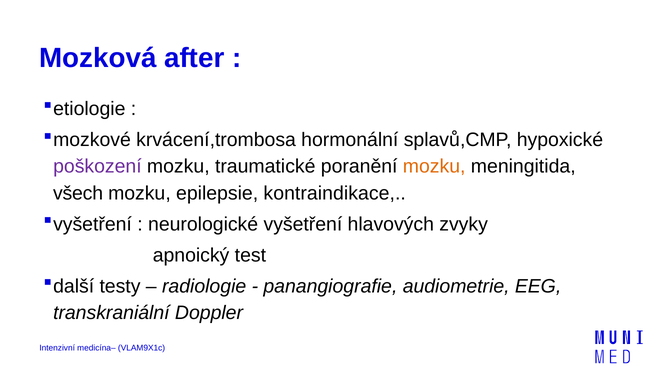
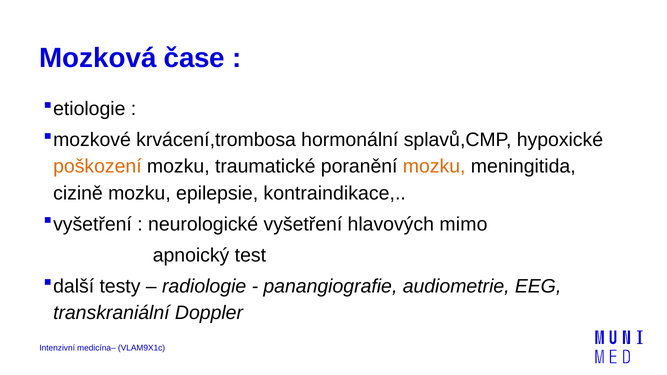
after: after -> čase (194, 58)
poškození colour: purple -> orange (97, 167)
všech: všech -> cizině (78, 193)
zvyky: zvyky -> mimo (463, 224)
